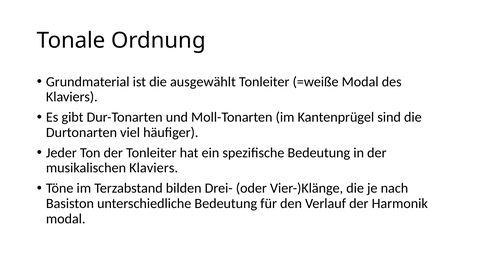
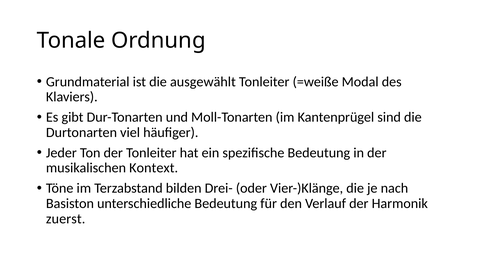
musikalischen Klaviers: Klaviers -> Kontext (154, 168)
modal: modal -> zuerst (66, 219)
